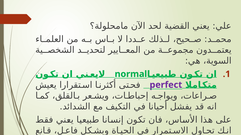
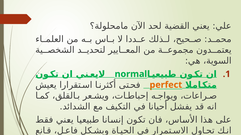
perfect colour: purple -> orange (166, 85)
